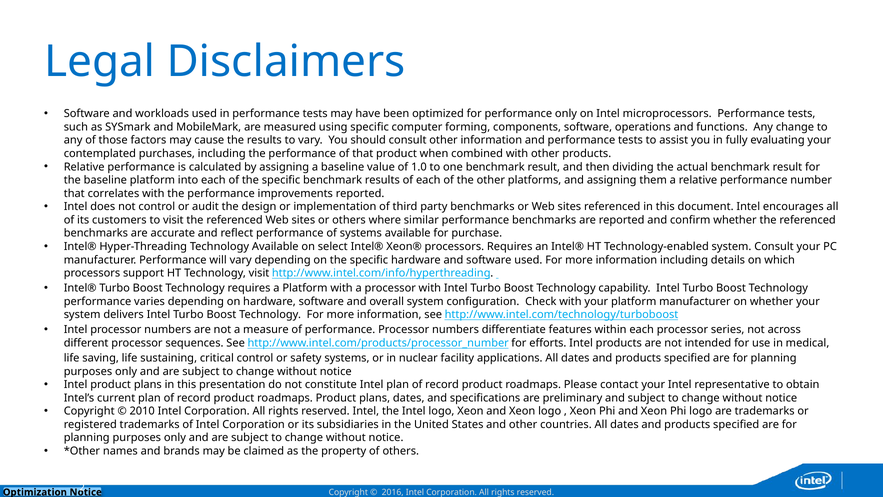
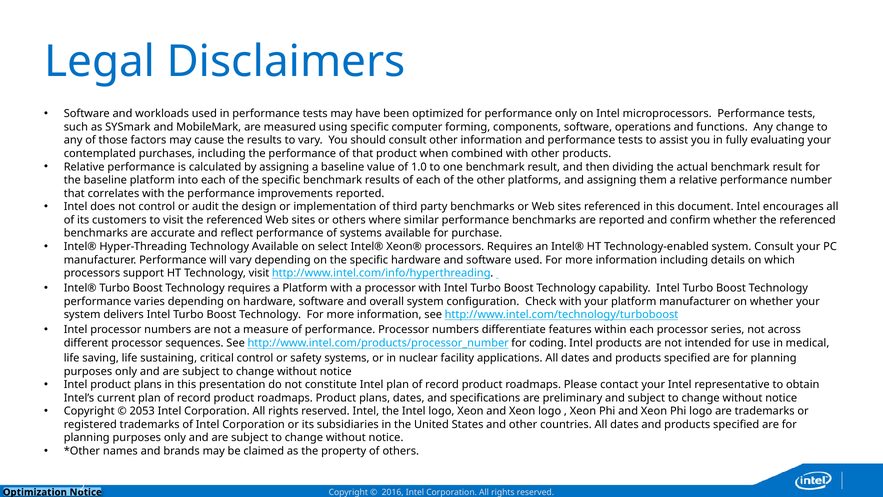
efforts: efforts -> coding (548, 343)
2010: 2010 -> 2053 (142, 411)
